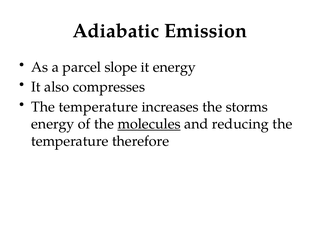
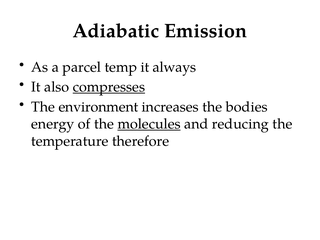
slope: slope -> temp (121, 67)
it energy: energy -> always (174, 67)
compresses underline: none -> present (109, 87)
temperature: temperature -> environment (98, 107)
storms: storms -> bodies (247, 107)
